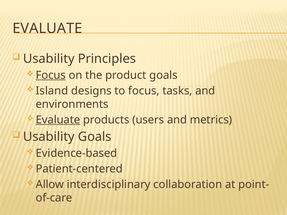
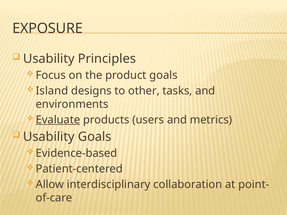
EVALUATE: EVALUATE -> EXPOSURE (48, 28)
Focus underline: present -> none (51, 75)
to focus: focus -> other (144, 91)
